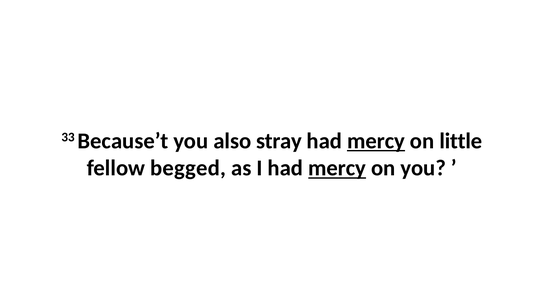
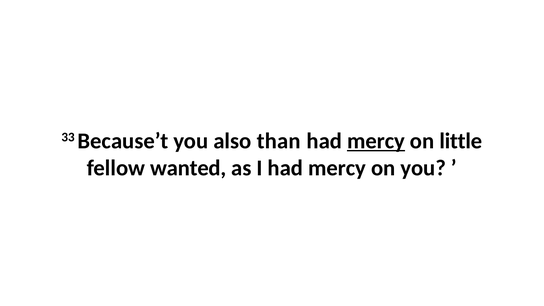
stray: stray -> than (279, 141)
begged: begged -> wanted (188, 168)
mercy underline: present -> none (337, 168)
